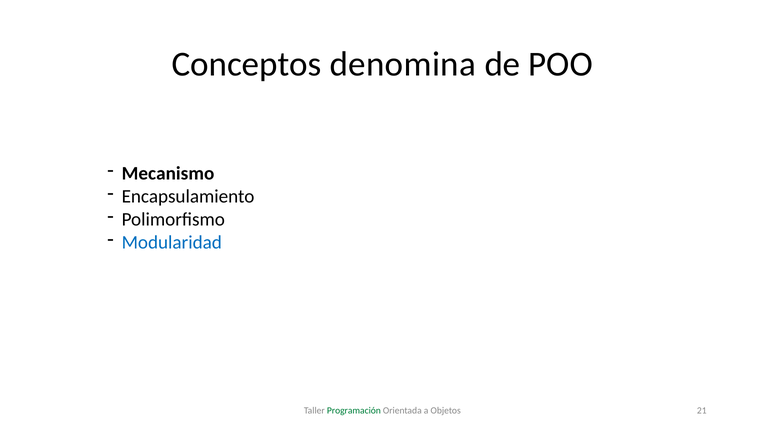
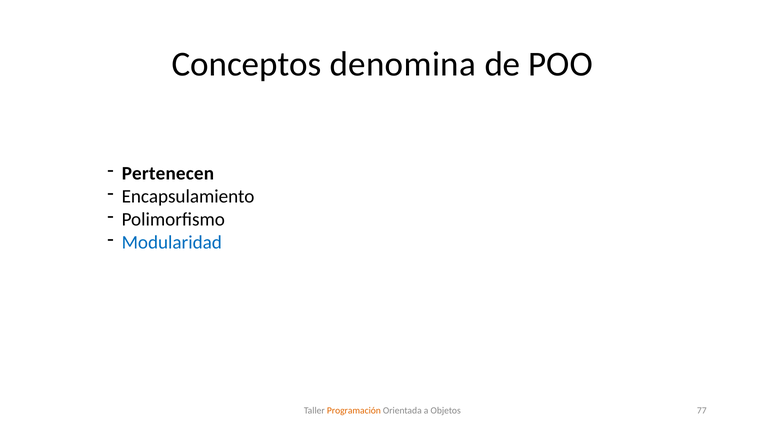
Mecanismo: Mecanismo -> Pertenecen (168, 174)
Programación colour: green -> orange (354, 411)
21: 21 -> 77 (702, 411)
